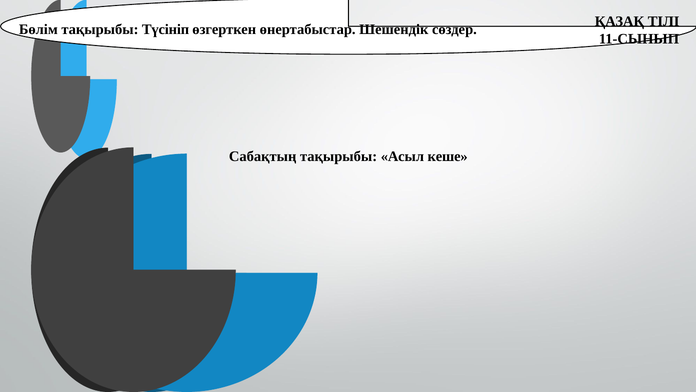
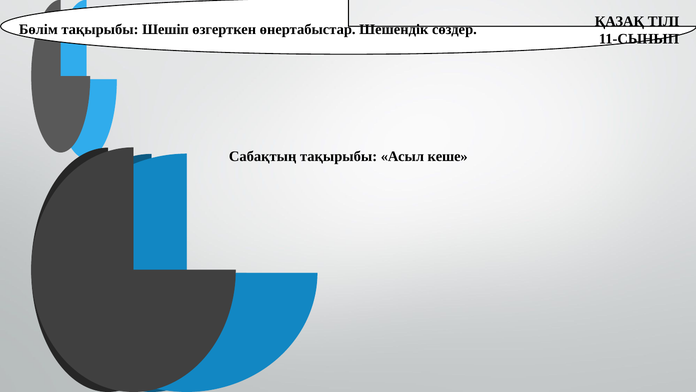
Түсініп: Түсініп -> Шешіп (165, 30)
